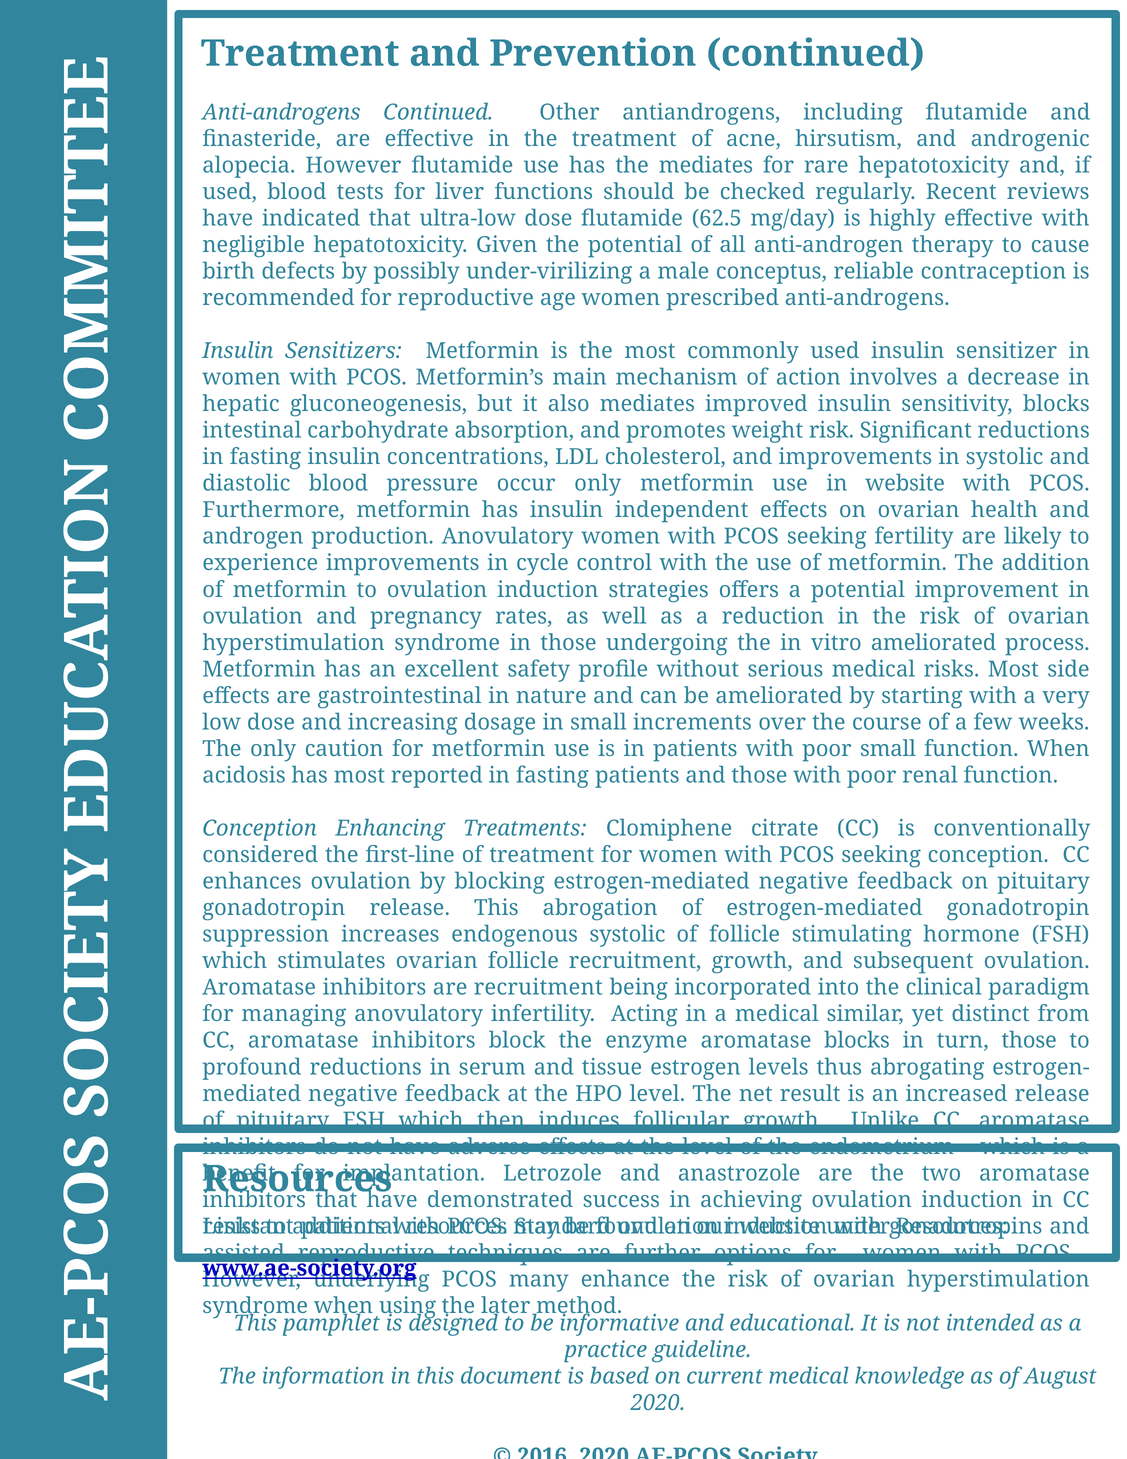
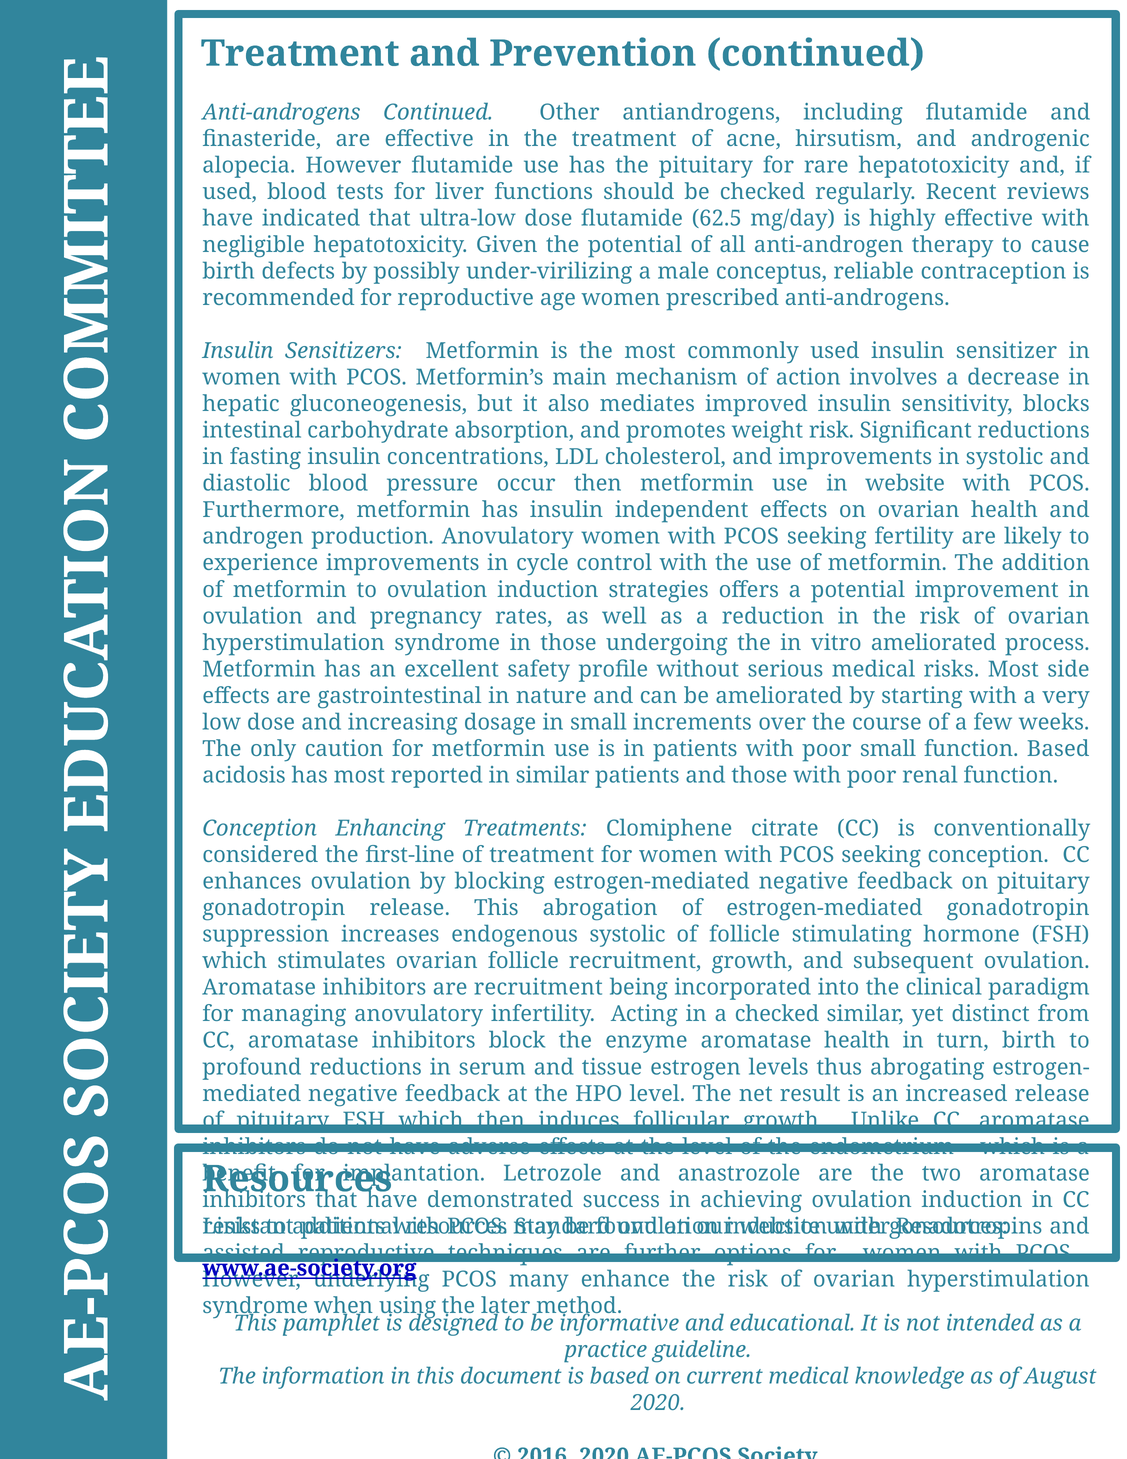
the mediates: mediates -> pituitary (706, 165)
occur only: only -> then (598, 483)
function When: When -> Based (1058, 749)
reported in fasting: fasting -> similar (553, 775)
a medical: medical -> checked (777, 1014)
aromatase blocks: blocks -> health (857, 1040)
turn those: those -> birth (1029, 1040)
